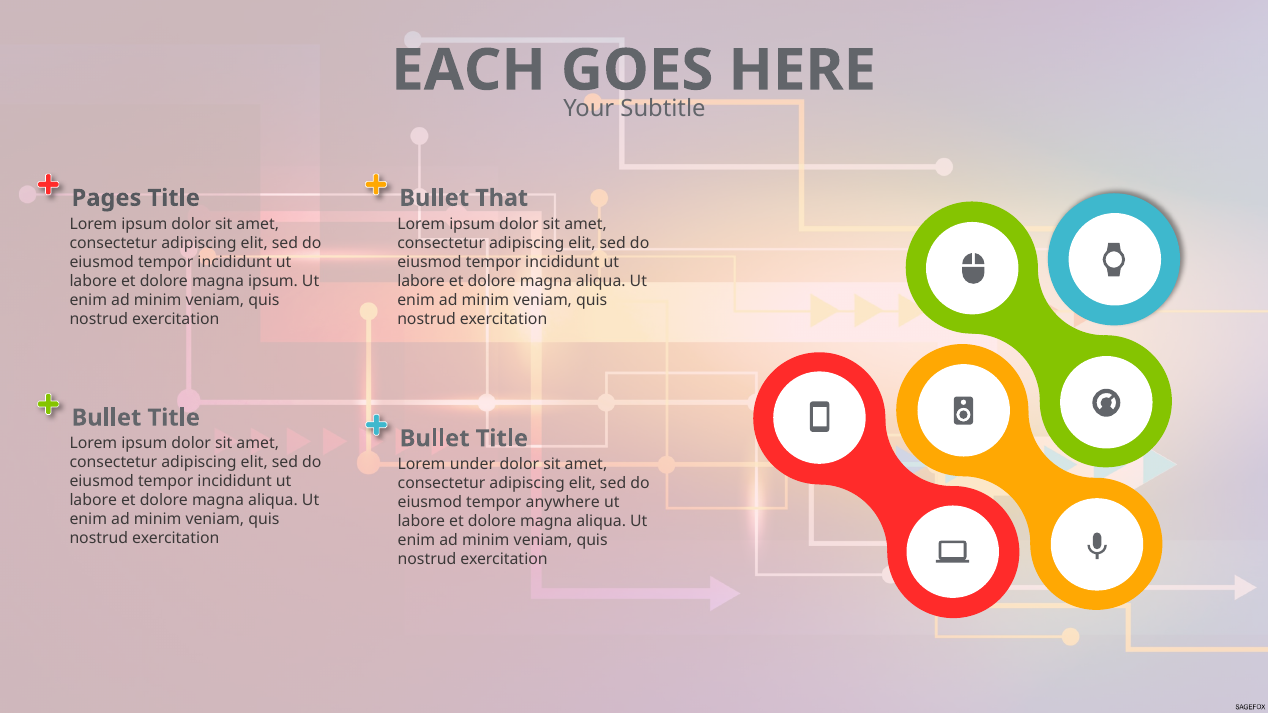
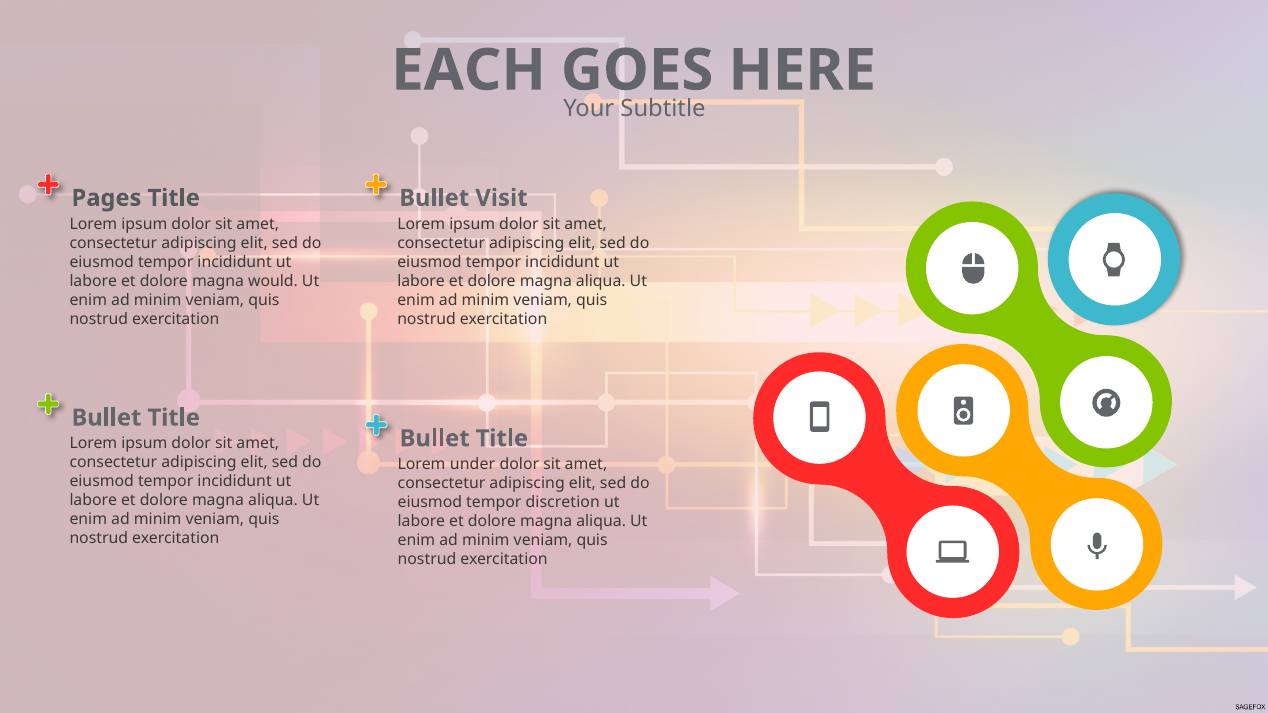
That: That -> Visit (501, 198)
magna ipsum: ipsum -> would (273, 281)
anywhere: anywhere -> discretion (563, 502)
